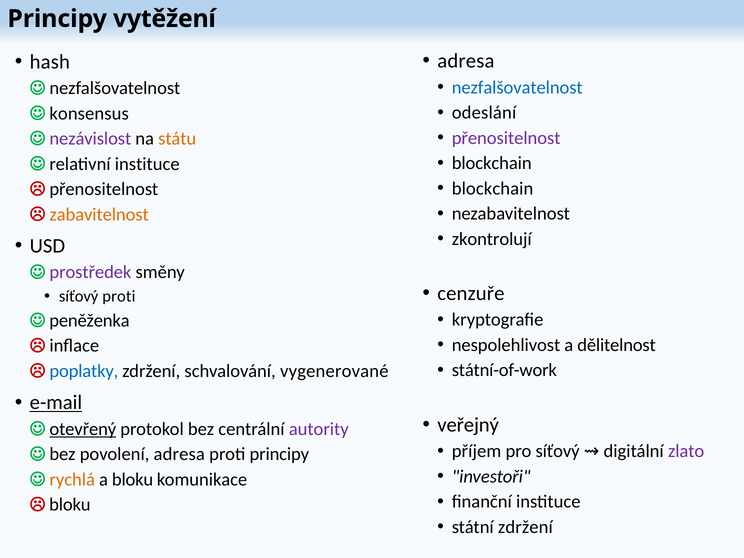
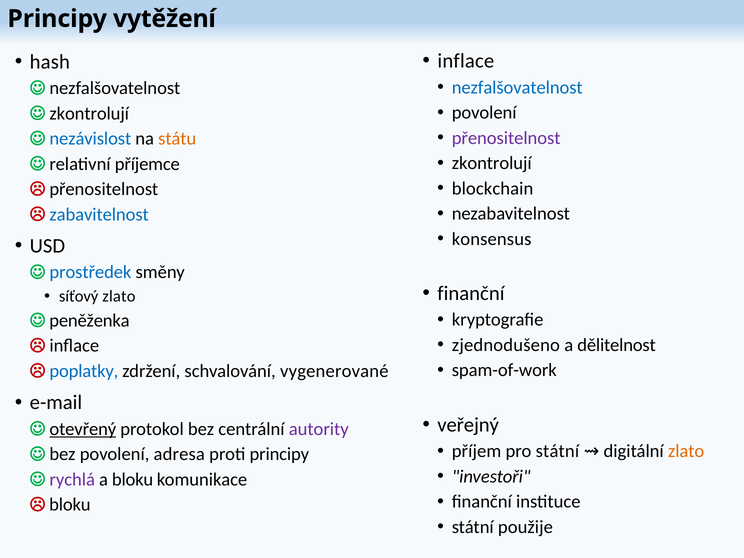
adresa: adresa -> inflace (466, 61)
odeslání: odeslání -> povolení (484, 113)
konsensus: konsensus -> zkontrolují (89, 113)
nezávislost colour: purple -> blue (90, 139)
blockchain: blockchain -> zkontrolují (492, 163)
relativní instituce: instituce -> příjemce (147, 164)
zabavitelnost colour: orange -> blue (99, 214)
zkontrolují: zkontrolují -> konsensus (492, 239)
prostředek colour: purple -> blue (90, 272)
cenzuře: cenzuře -> finanční (471, 293)
síťový proti: proti -> zlato (119, 296)
nespolehlivost: nespolehlivost -> zjednodušeno (506, 345)
státní-of-work: státní-of-work -> spam-of-work (504, 370)
e-mail underline: present -> none (56, 403)
pro síťový: síťový -> státní (557, 451)
zlato colour: purple -> orange (686, 451)
rychlá colour: orange -> purple (72, 479)
státní zdržení: zdržení -> použije (525, 527)
